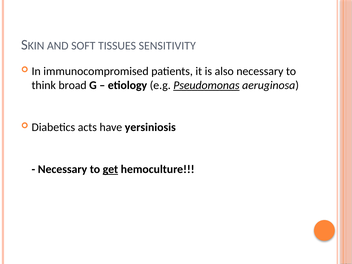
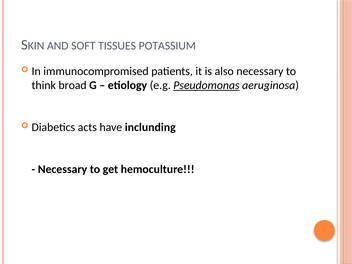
SENSITIVITY: SENSITIVITY -> POTASSIUM (167, 46)
yersiniosis: yersiniosis -> inclunding (150, 127)
get underline: present -> none (110, 169)
